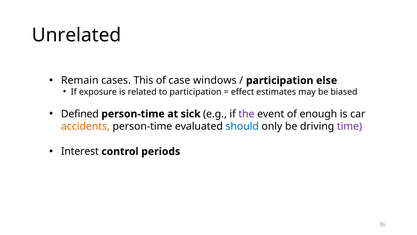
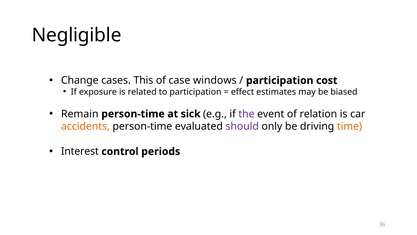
Unrelated: Unrelated -> Negligible (77, 35)
Remain: Remain -> Change (80, 80)
else: else -> cost (327, 80)
Defined: Defined -> Remain (80, 114)
enough: enough -> relation (318, 114)
should colour: blue -> purple (242, 126)
time colour: purple -> orange (350, 126)
